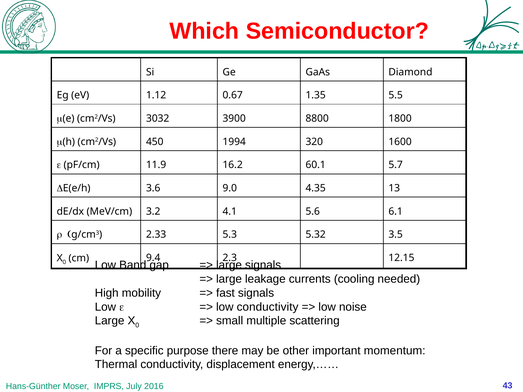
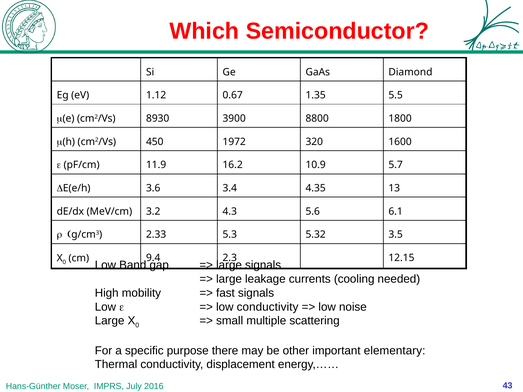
3032: 3032 -> 8930 (158, 119)
1994: 1994 -> 1972 (234, 142)
60.1: 60.1 -> 10.9 (316, 165)
9.0: 9.0 -> 3.4 (230, 188)
4.1: 4.1 -> 4.3 (230, 212)
momentum: momentum -> elementary (395, 351)
